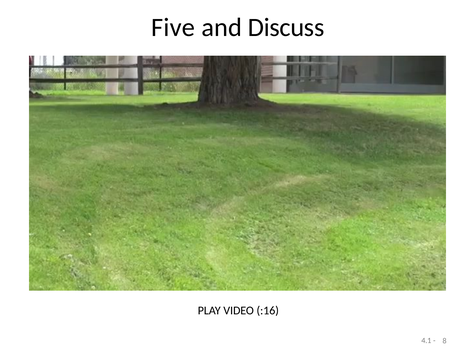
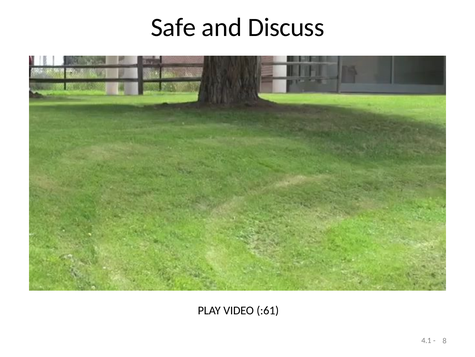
Five: Five -> Safe (173, 27)
:16: :16 -> :61 (268, 310)
